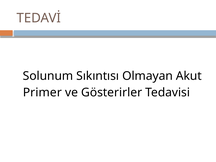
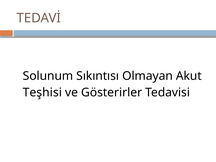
Primer: Primer -> Teşhisi (42, 92)
